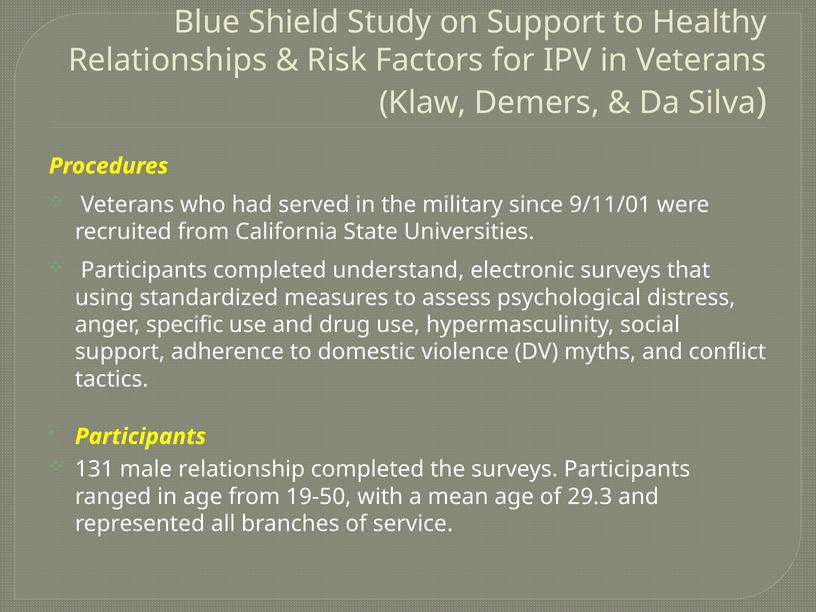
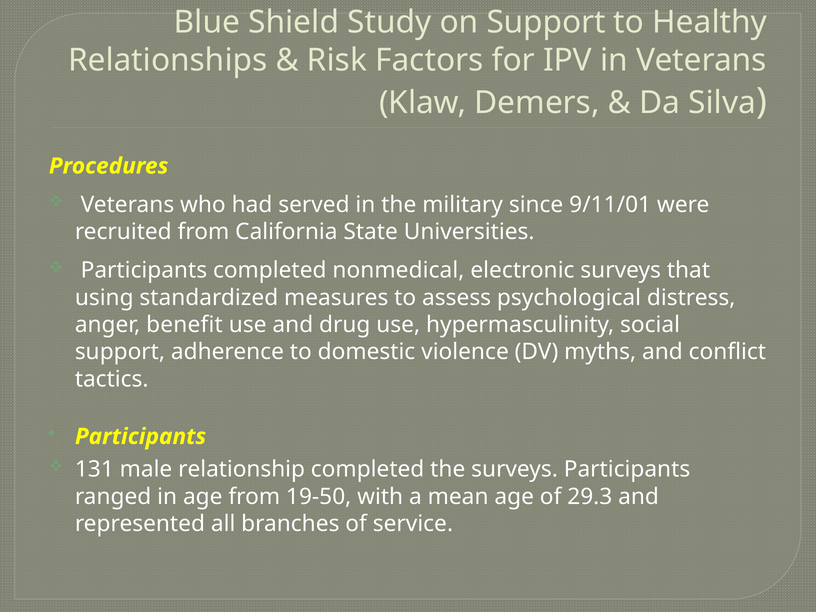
understand: understand -> nonmedical (398, 270)
specific: specific -> benefit (184, 325)
